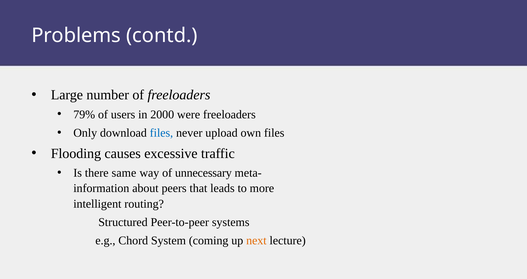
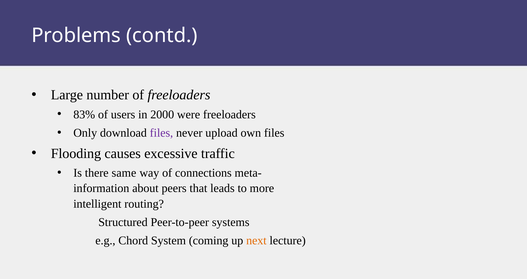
79%: 79% -> 83% (84, 114)
files colour: blue -> purple (161, 133)
unnecessary: unnecessary -> connections (203, 173)
